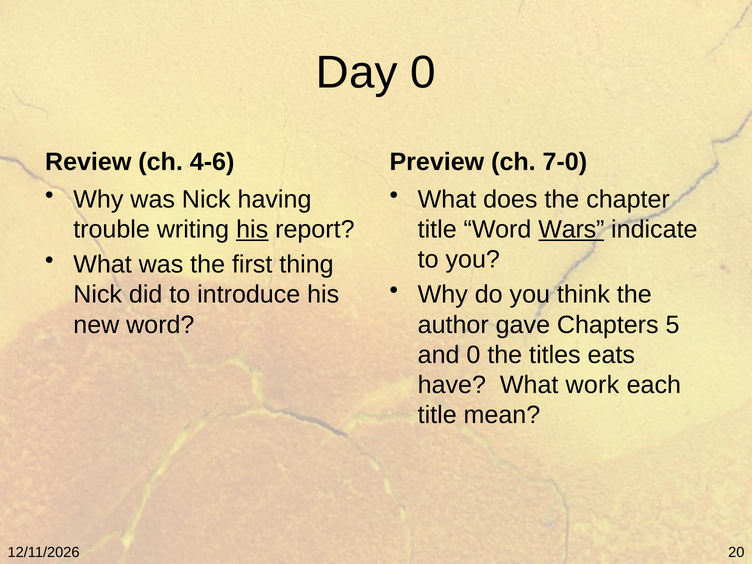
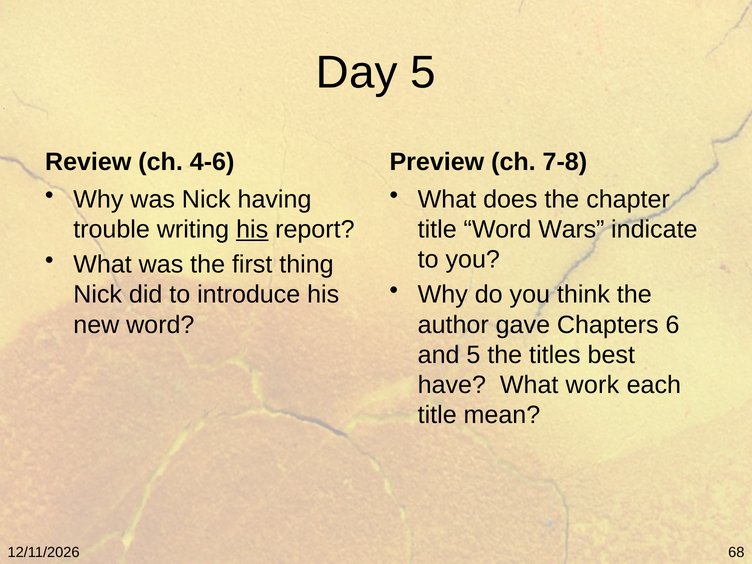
Day 0: 0 -> 5 (423, 73)
7-0: 7-0 -> 7-8 (565, 162)
Wars underline: present -> none (571, 229)
5: 5 -> 6 (673, 325)
and 0: 0 -> 5 (473, 355)
eats: eats -> best (611, 355)
20: 20 -> 68 (736, 552)
